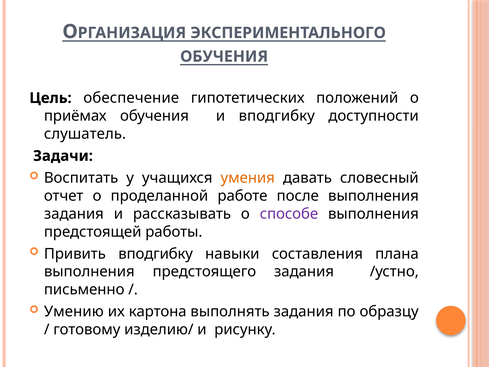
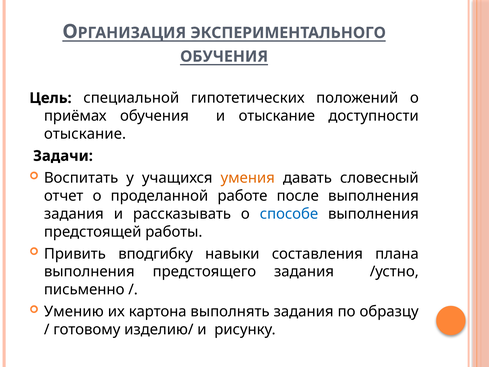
обеспечение: обеспечение -> специальной (131, 98)
и вподгибку: вподгибку -> отыскание (277, 116)
слушатель: слушатель -> отыскание (85, 134)
способе colour: purple -> blue (289, 214)
